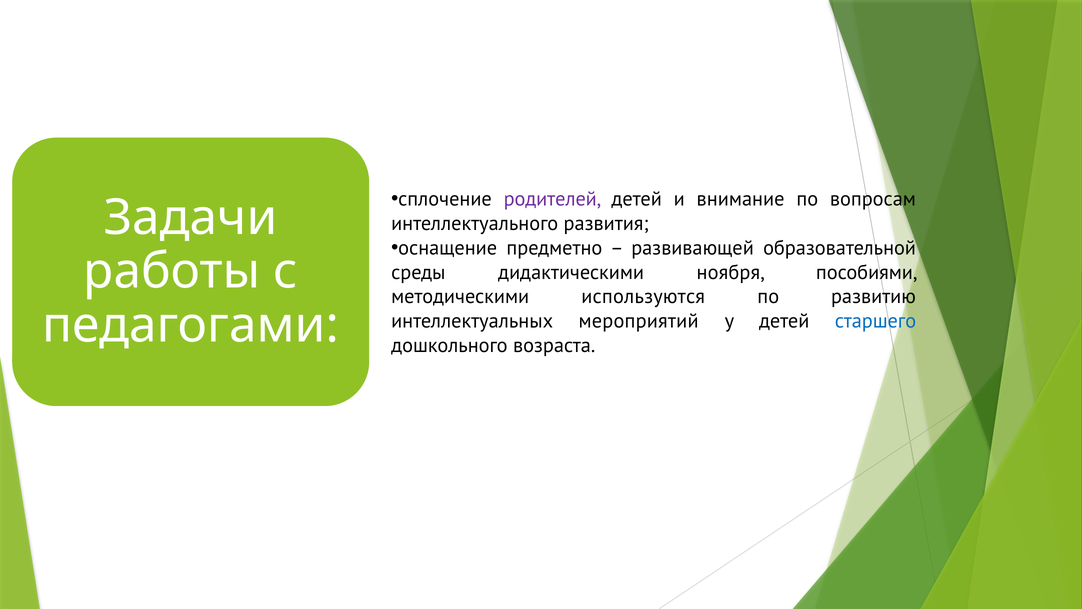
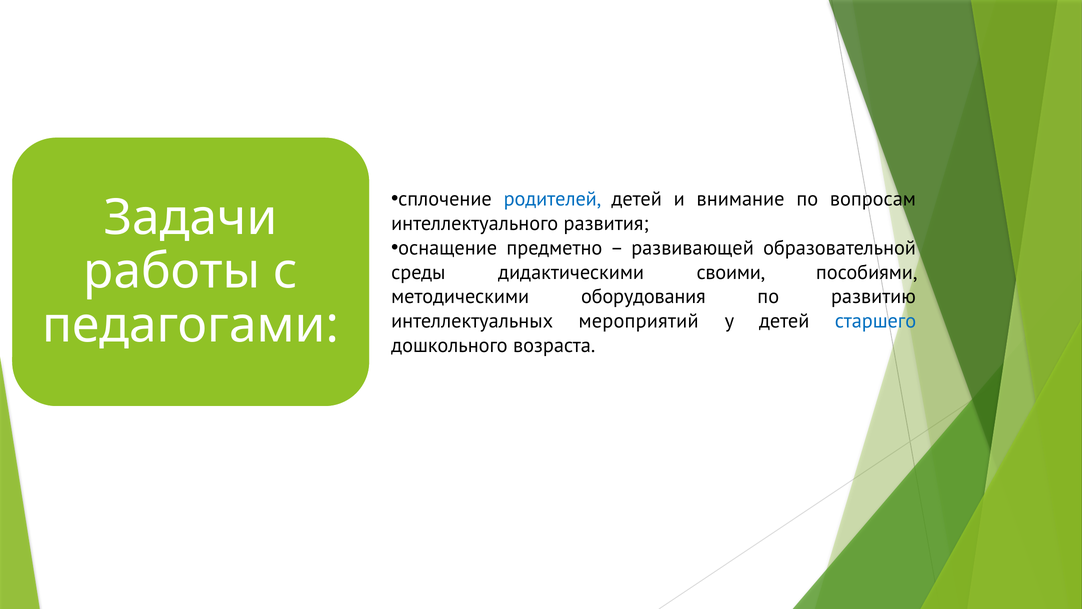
родителей colour: purple -> blue (552, 199)
ноября: ноября -> своими (731, 272)
используются: используются -> оборудования (643, 297)
